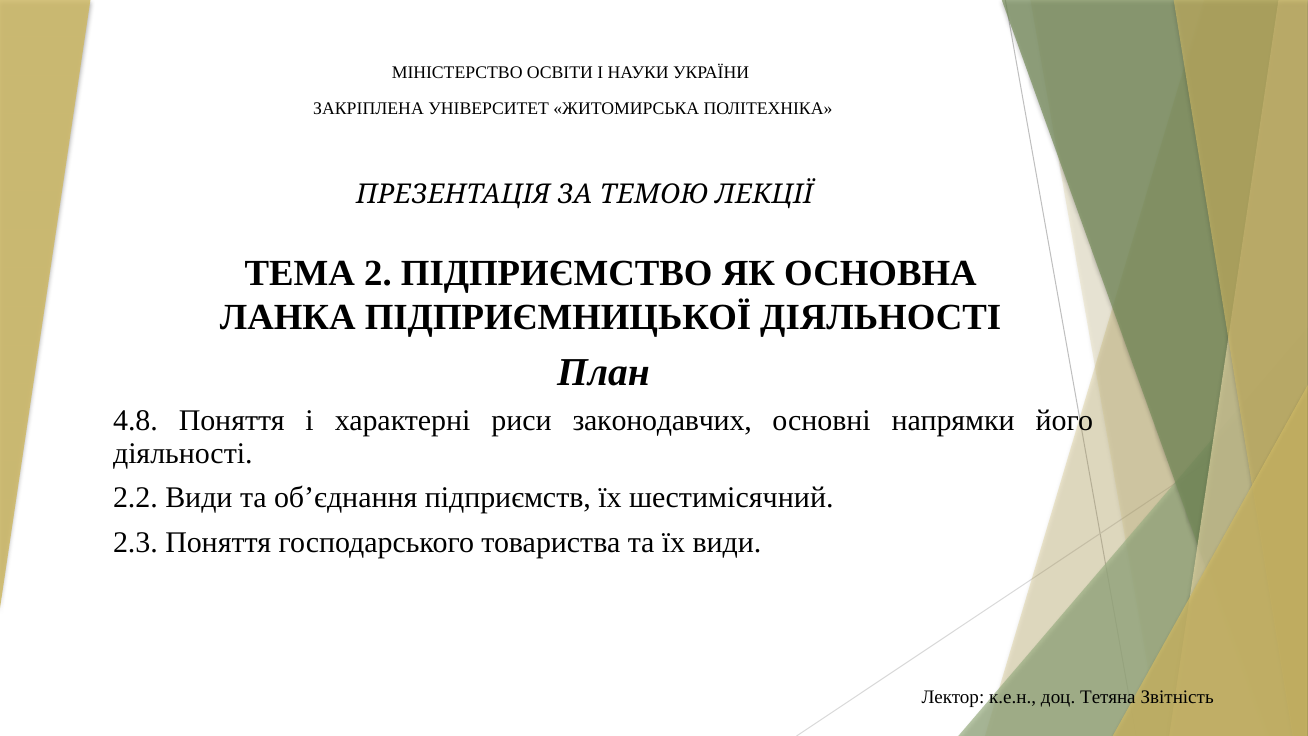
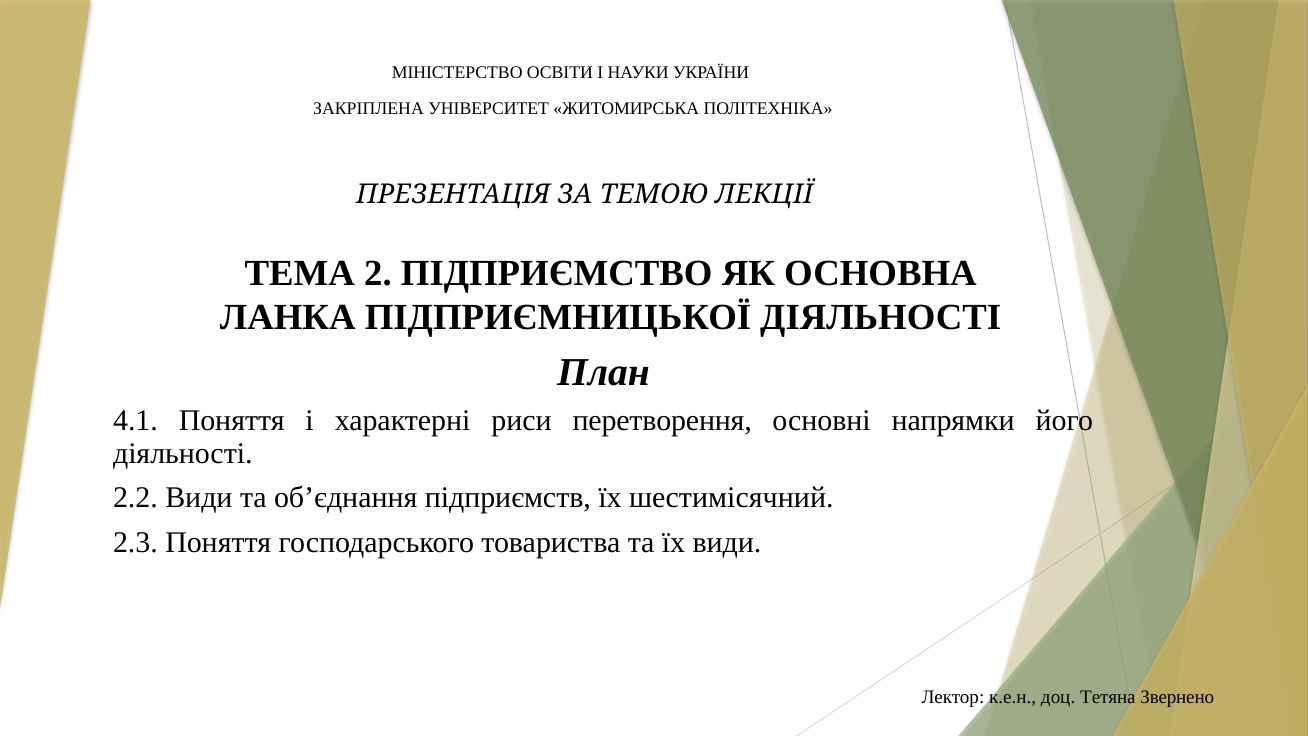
4.8: 4.8 -> 4.1 (135, 421)
законодавчих: законодавчих -> перетворення (662, 421)
Звітність: Звітність -> Звернено (1177, 697)
